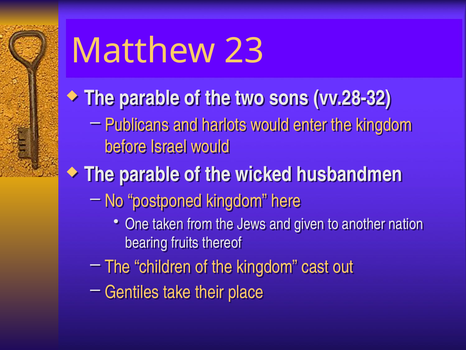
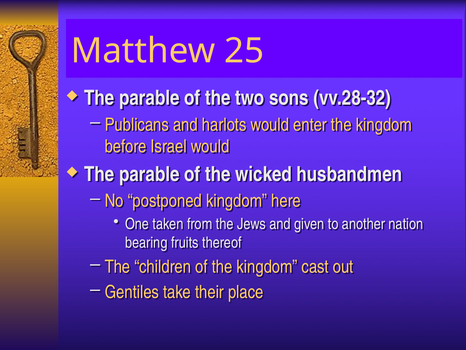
23: 23 -> 25 (244, 51)
